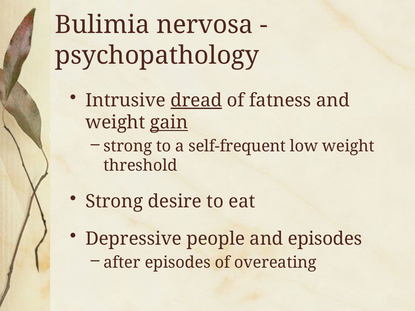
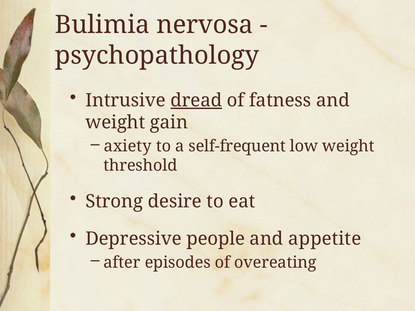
gain underline: present -> none (169, 123)
strong: strong -> axiety (128, 146)
and episodes: episodes -> appetite (325, 239)
